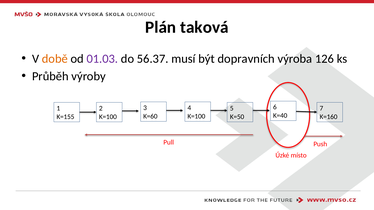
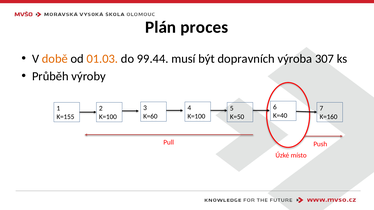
taková: taková -> proces (204, 27)
01.03 colour: purple -> orange (102, 59)
56.37: 56.37 -> 99.44 (153, 59)
126: 126 -> 307 (325, 59)
